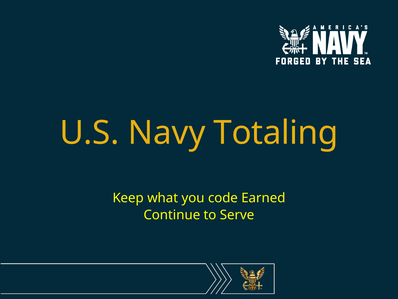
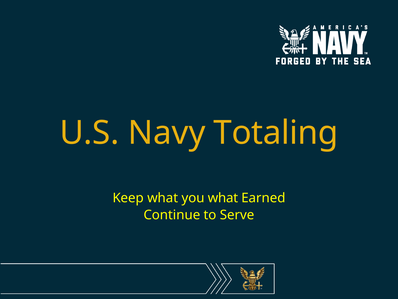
you code: code -> what (223, 198)
